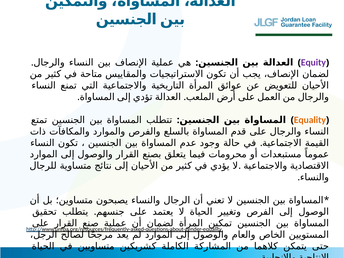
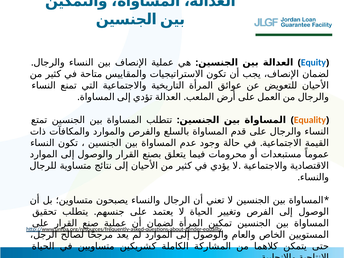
Equity colour: purple -> blue (313, 63)
